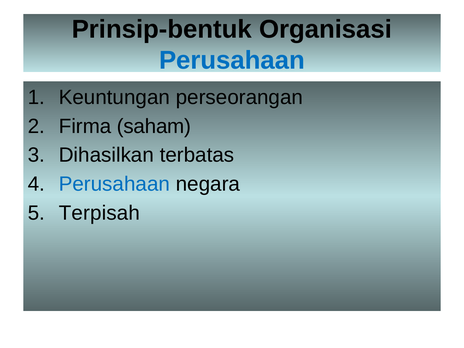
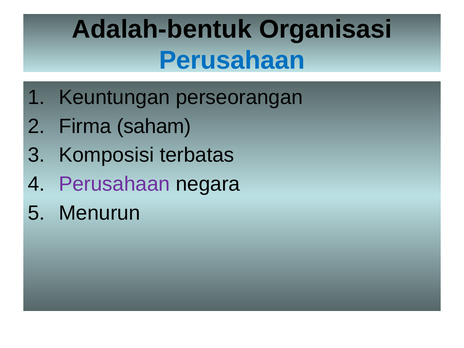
Prinsip-bentuk: Prinsip-bentuk -> Adalah-bentuk (162, 29)
Dihasilkan: Dihasilkan -> Komposisi (106, 155)
Perusahaan colour: blue -> purple (114, 184)
Terpisah: Terpisah -> Menurun (99, 213)
